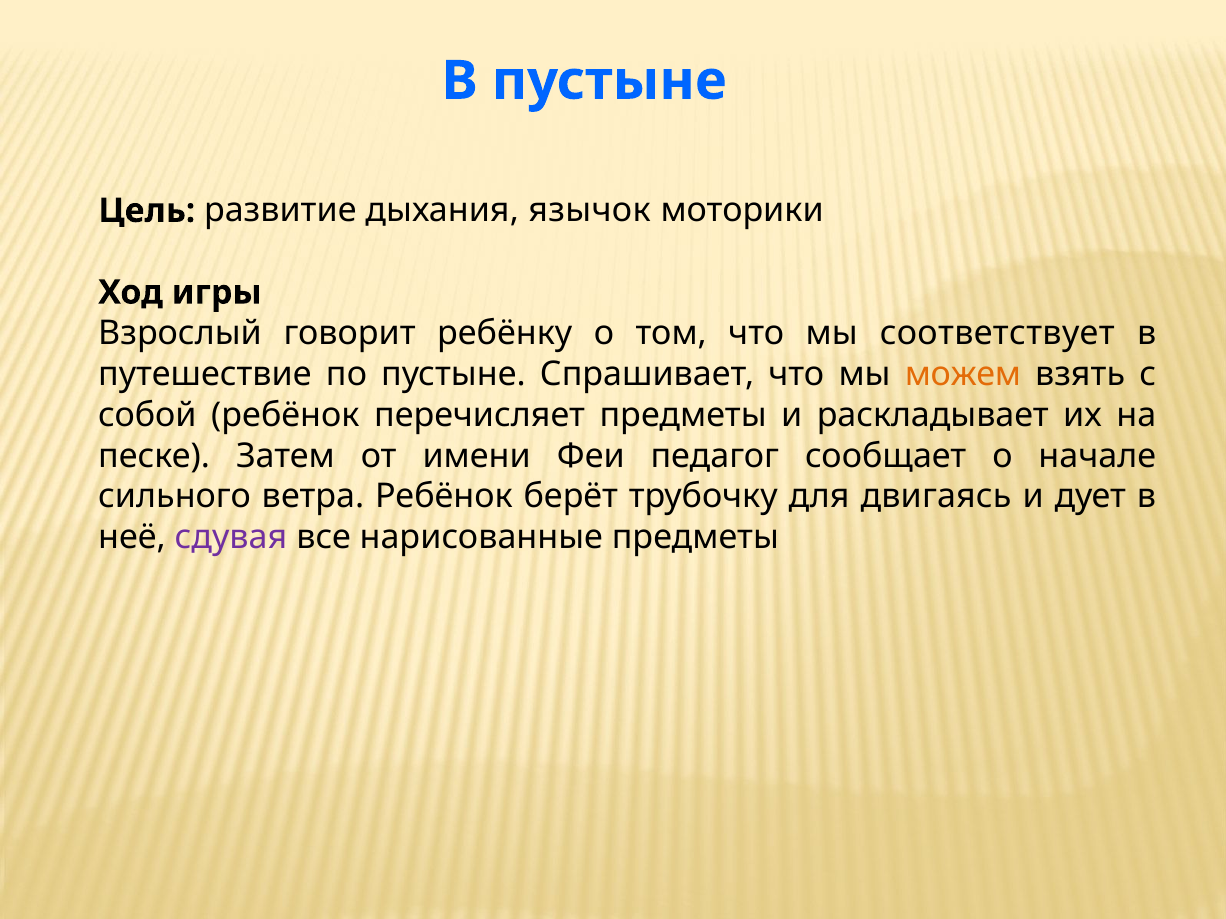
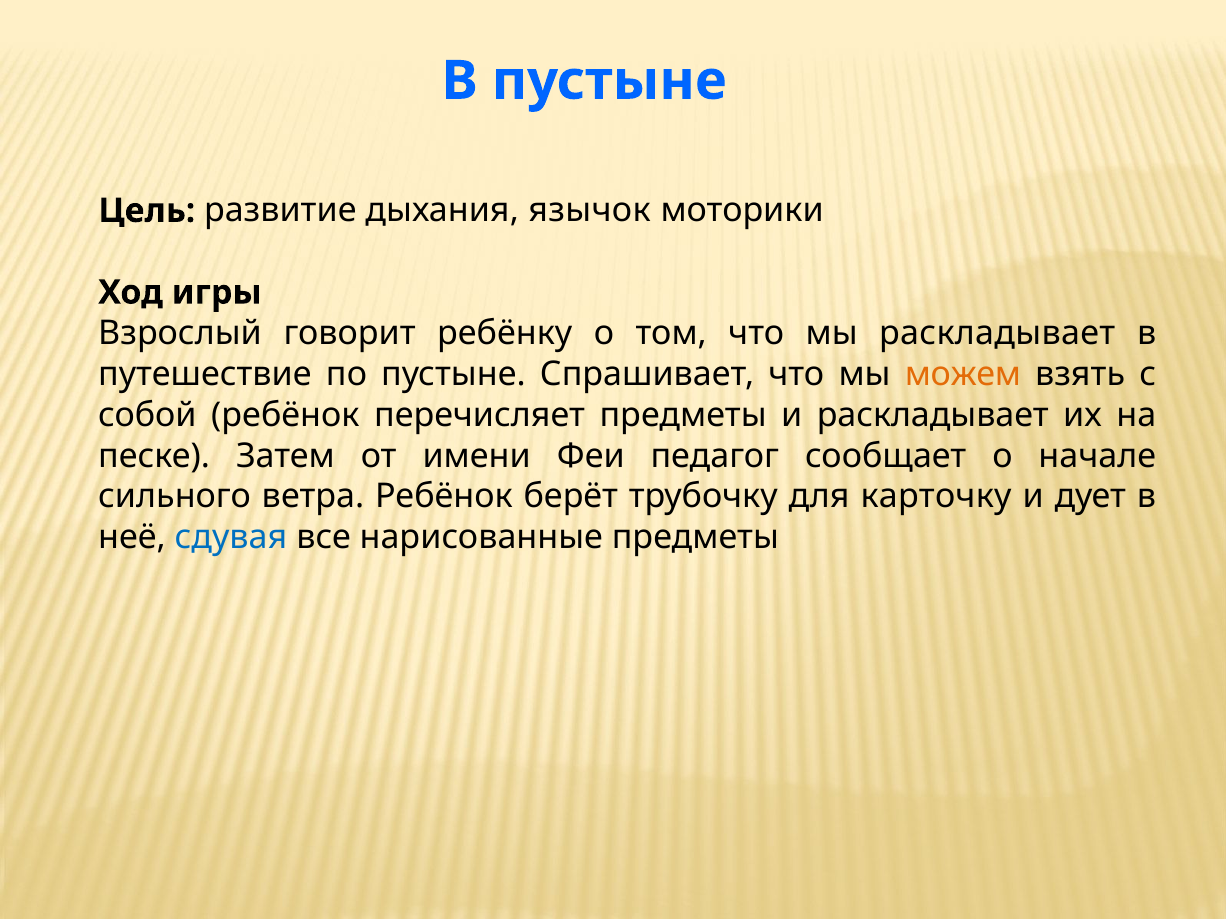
мы соответствует: соответствует -> раскладывает (997, 333)
двигаясь: двигаясь -> карточку (936, 497)
сдувая colour: purple -> blue (231, 538)
